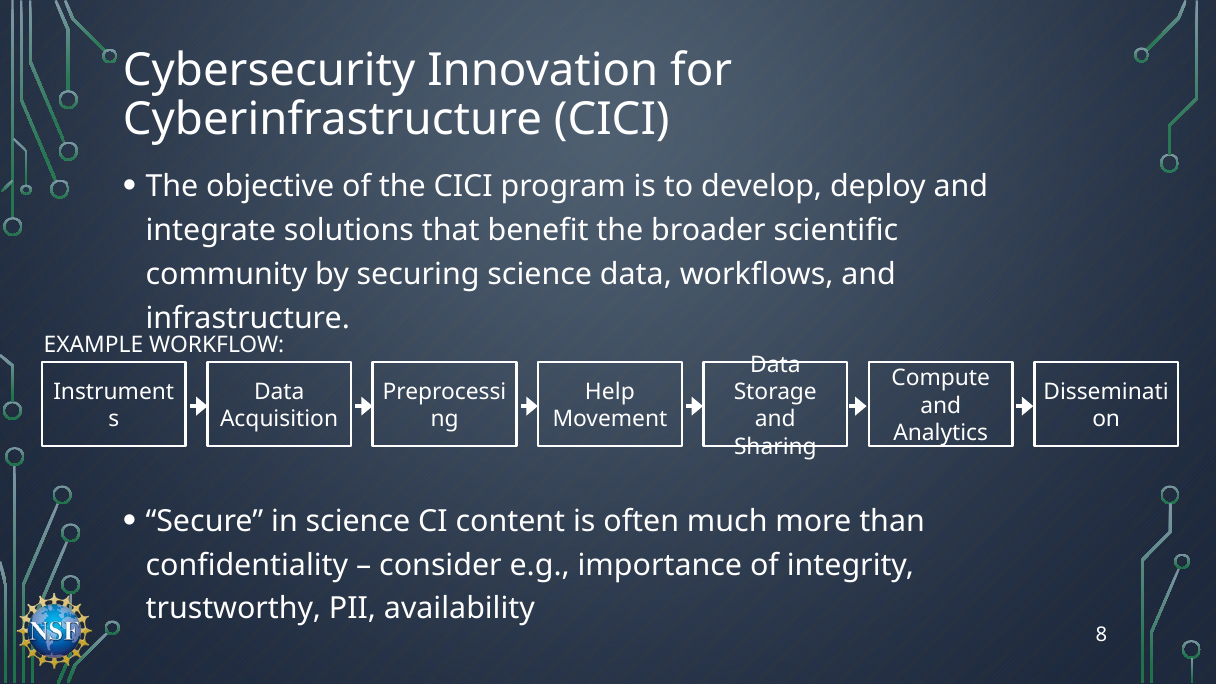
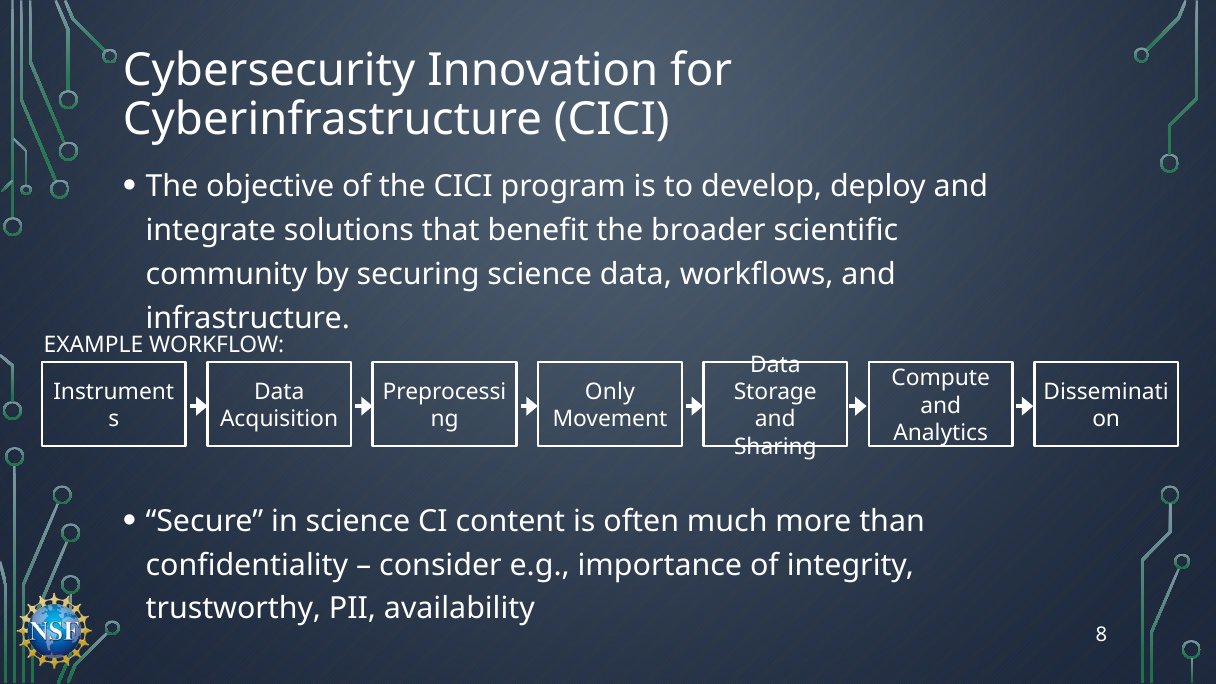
Help: Help -> Only (610, 392)
